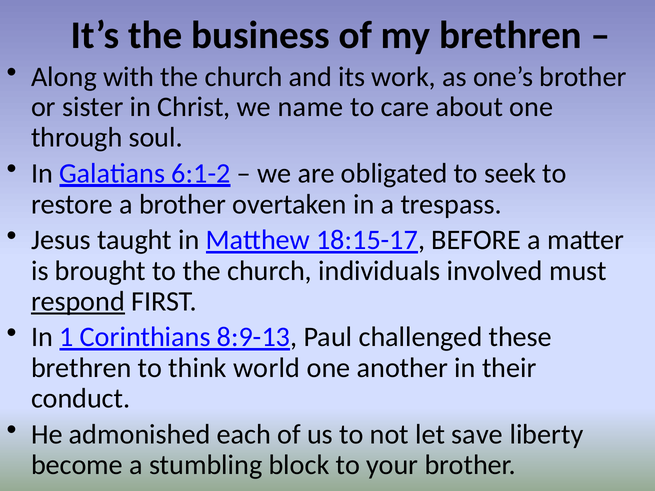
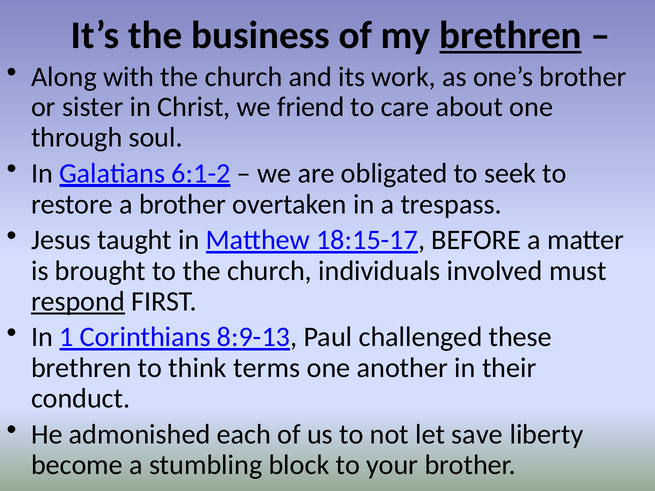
brethren underline: none -> present (511, 35)
name: name -> friend (311, 107)
world: world -> terms (267, 368)
